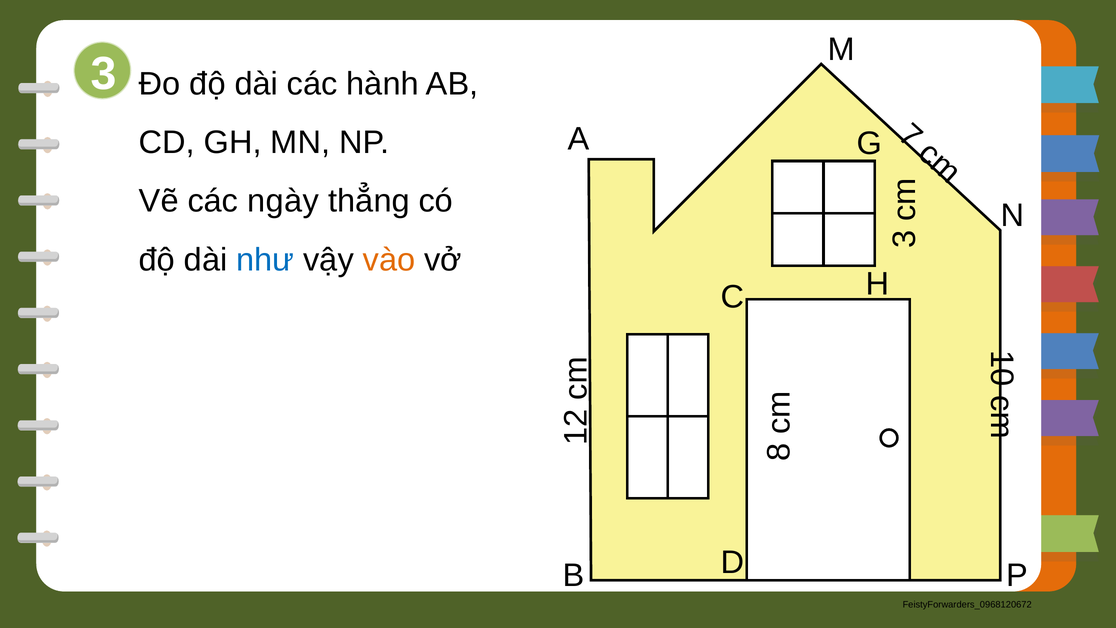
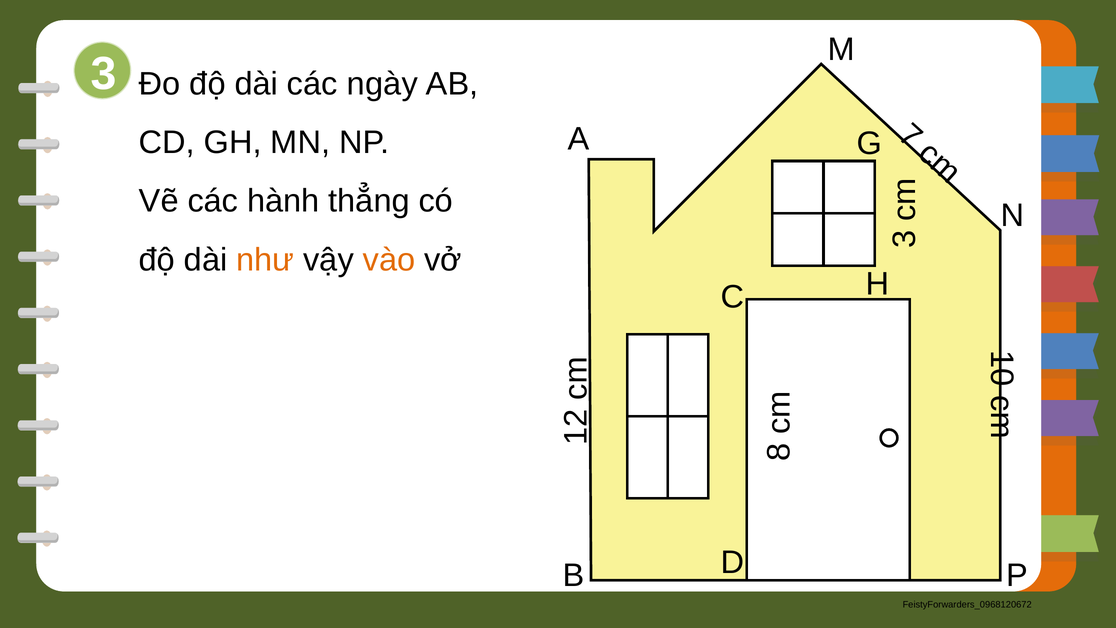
hành: hành -> ngày (382, 84)
ngày: ngày -> hành (283, 201)
như colour: blue -> orange (265, 260)
